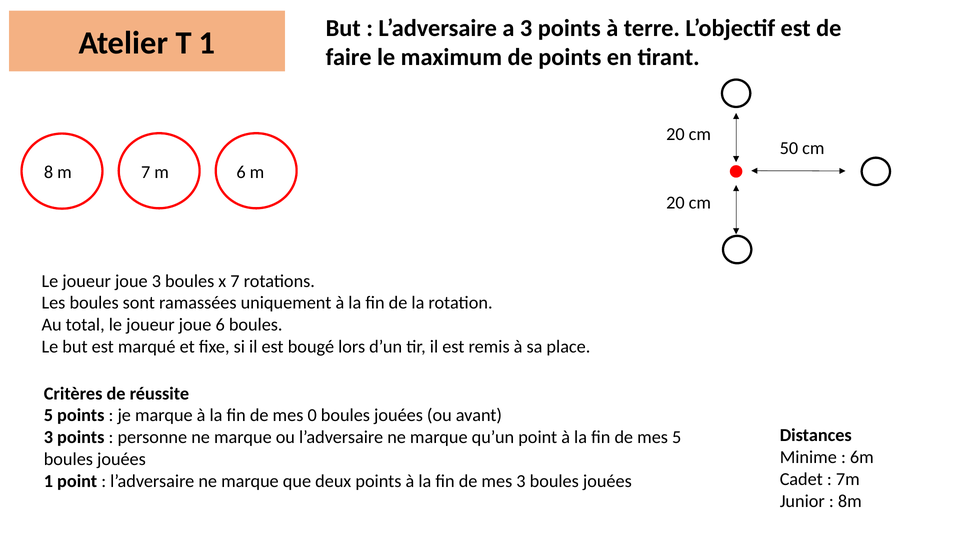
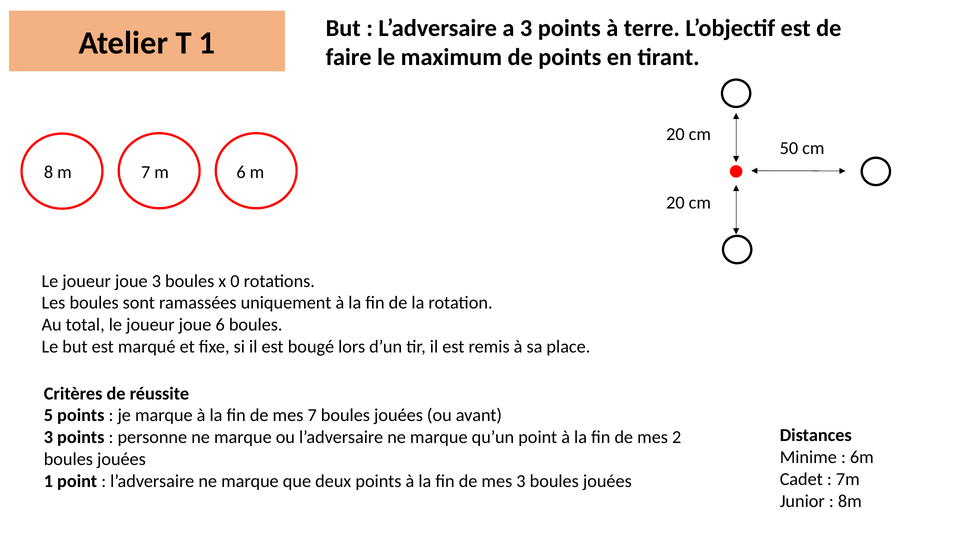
x 7: 7 -> 0 (235, 281)
mes 0: 0 -> 7 (312, 416)
mes 5: 5 -> 2 (677, 438)
